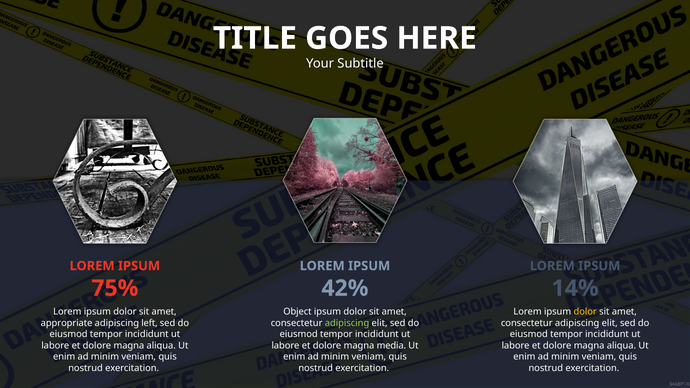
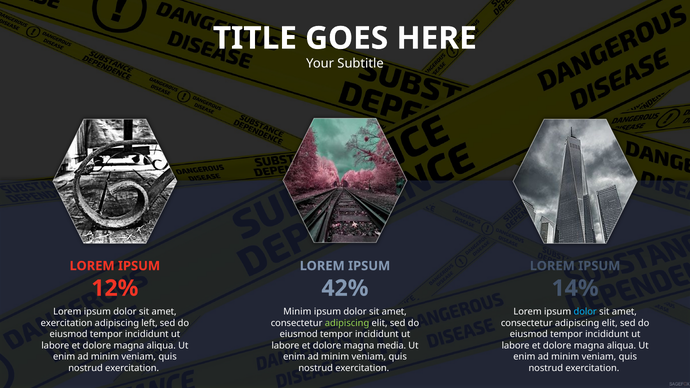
75%: 75% -> 12% (115, 288)
Object: Object -> Minim (297, 312)
dolor colour: yellow -> light blue (585, 312)
appropriate: appropriate -> exercitation (67, 323)
